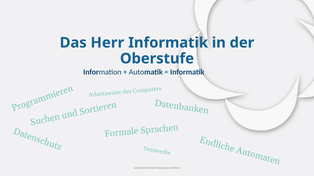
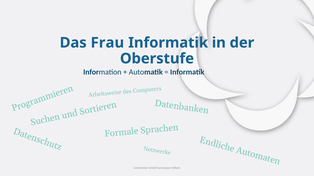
Herr: Herr -> Frau (107, 43)
